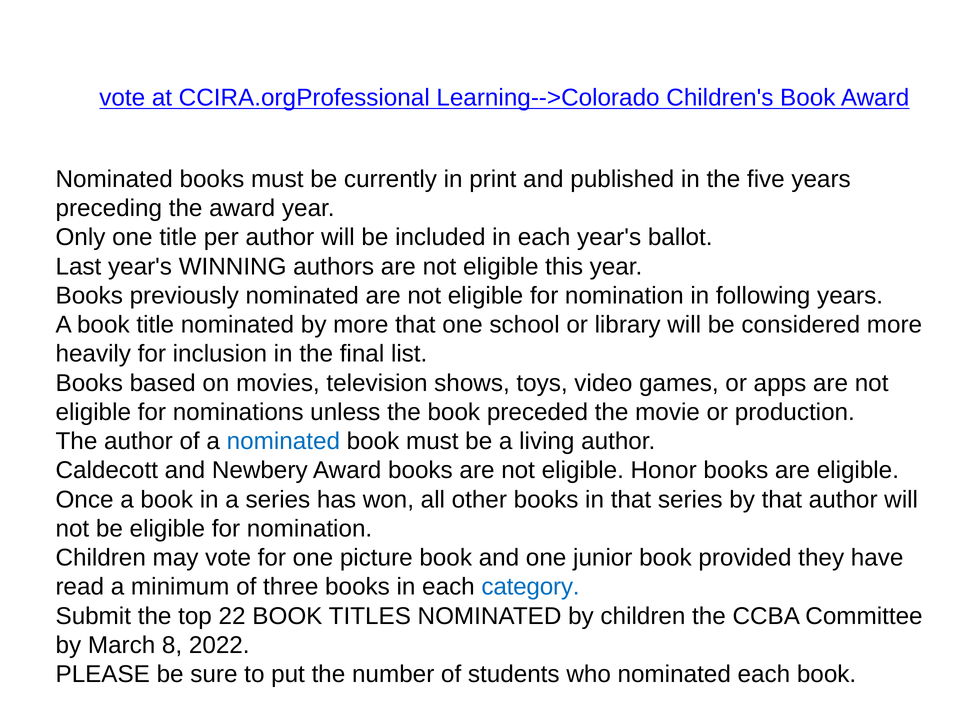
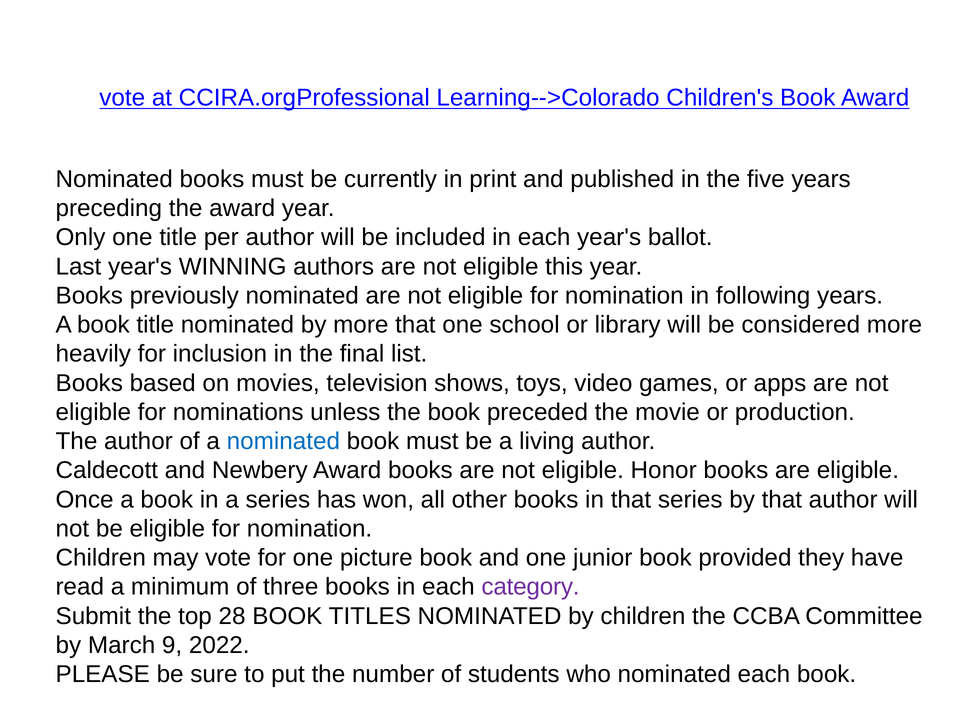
category colour: blue -> purple (531, 587)
22: 22 -> 28 (232, 616)
8: 8 -> 9 (172, 645)
